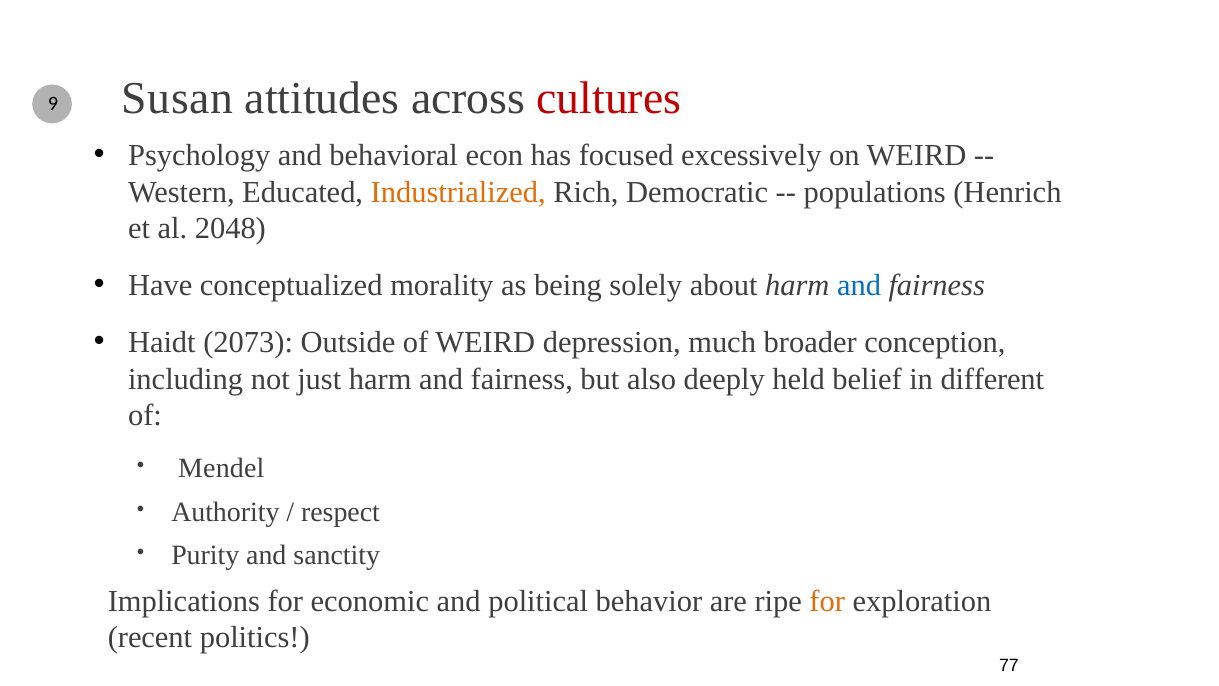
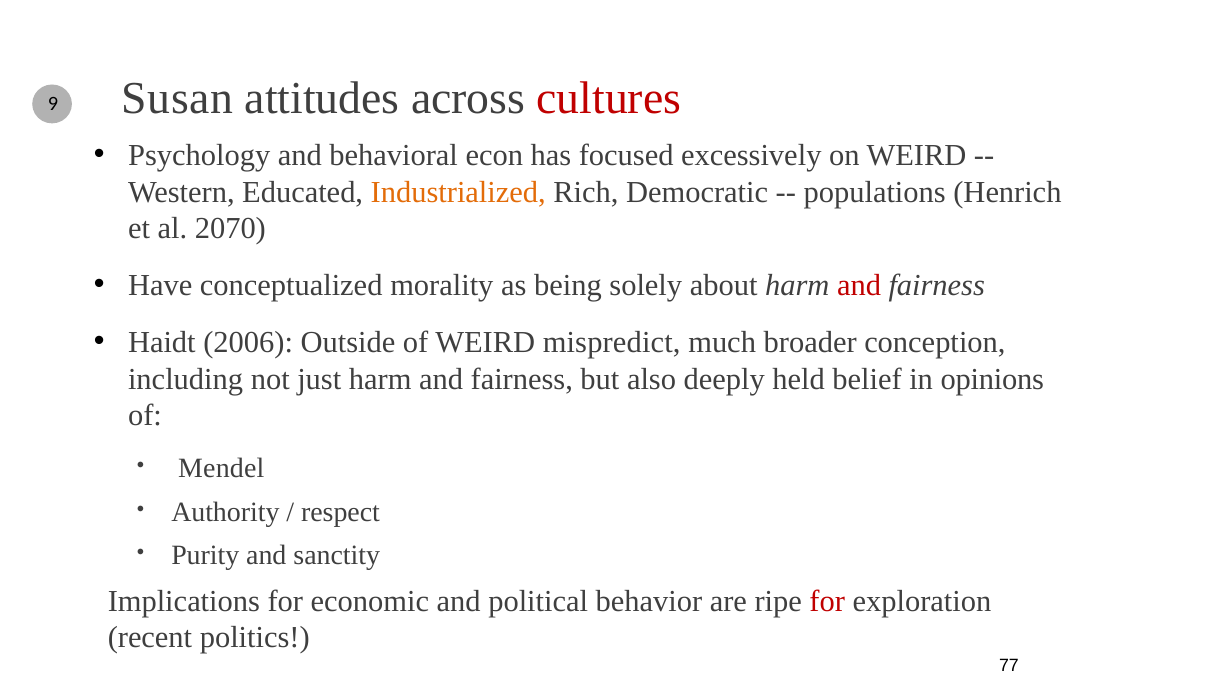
2048: 2048 -> 2070 (230, 228)
and colour: blue -> red (859, 285)
2073: 2073 -> 2006 (248, 342)
depression: depression -> mispredict (612, 342)
different: different -> opinions (992, 379)
for colour: orange -> red (827, 601)
